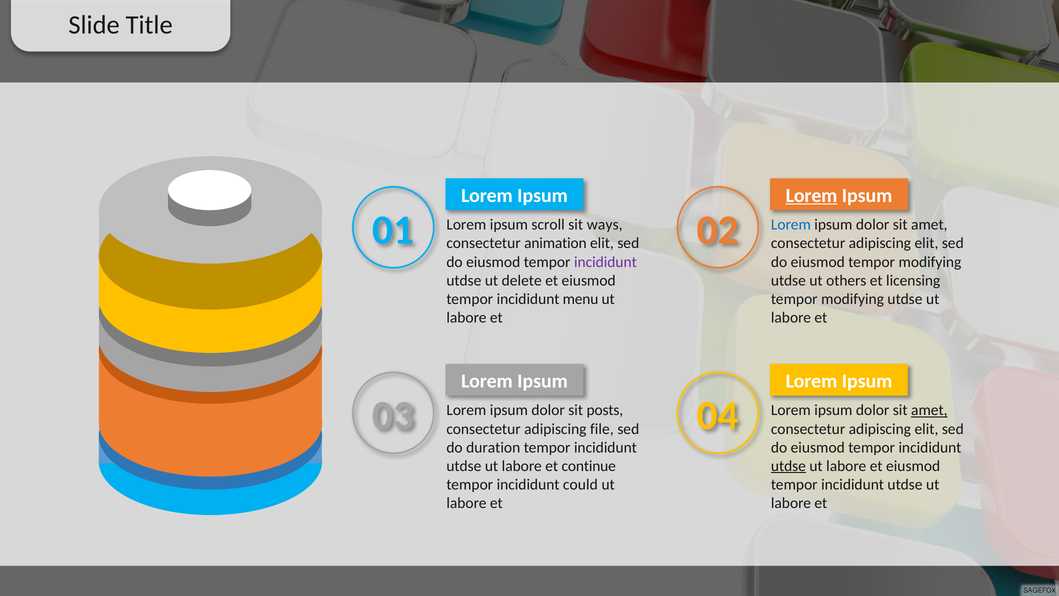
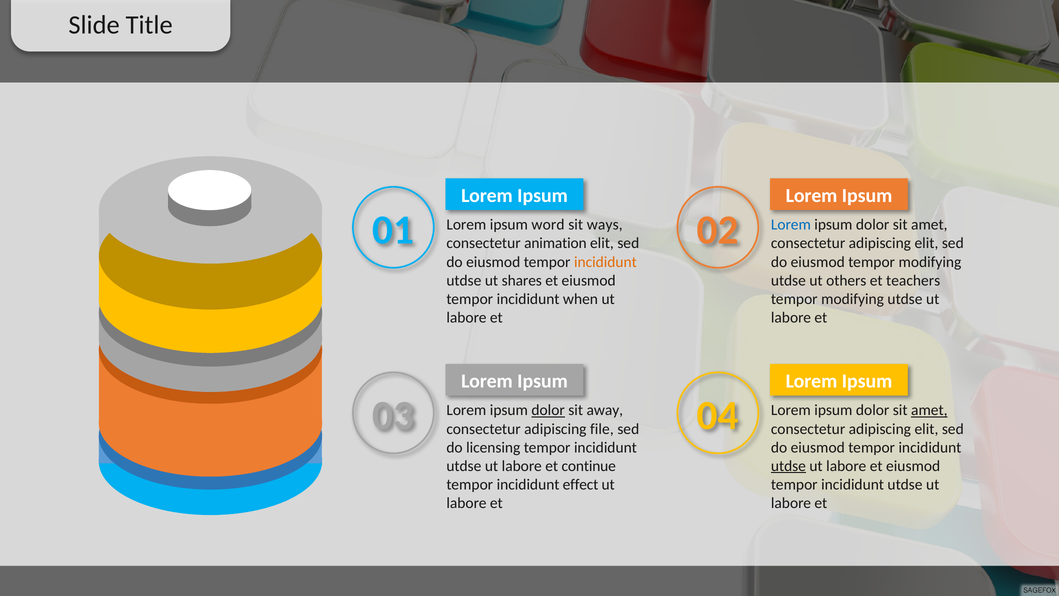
Lorem underline: present -> none (812, 195)
scroll: scroll -> word (548, 225)
incididunt colour: purple -> orange (605, 262)
delete: delete -> shares (522, 280)
licensing: licensing -> teachers (913, 280)
menu: menu -> when (580, 299)
dolor underline: none -> present (548, 410)
posts: posts -> away (605, 410)
duration: duration -> licensing (493, 447)
could: could -> effect (581, 484)
